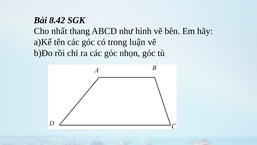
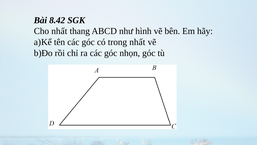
trong luận: luận -> nhất (137, 42)
